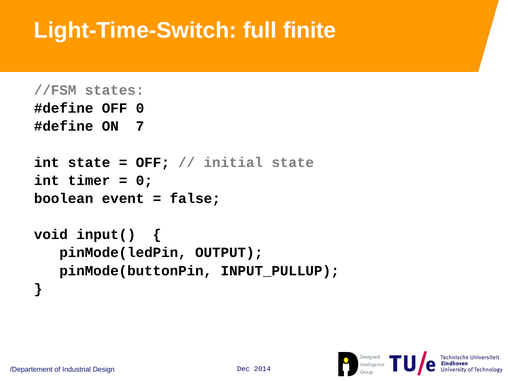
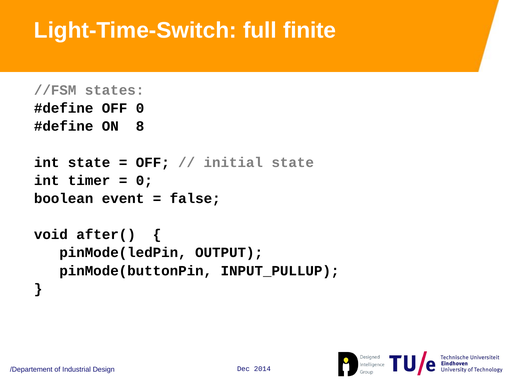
7: 7 -> 8 (140, 126)
input(: input( -> after( (106, 235)
